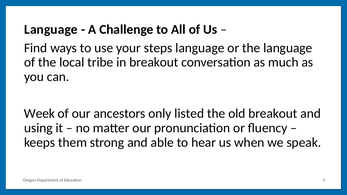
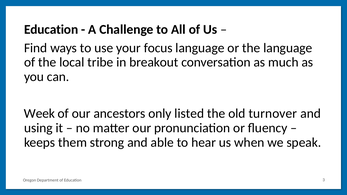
Language: Language -> Education (51, 30)
steps: steps -> focus (158, 48)
old breakout: breakout -> turnover (273, 114)
